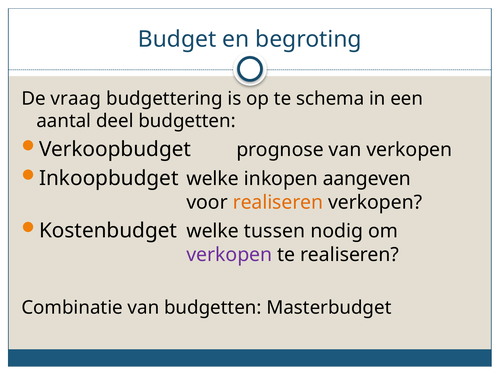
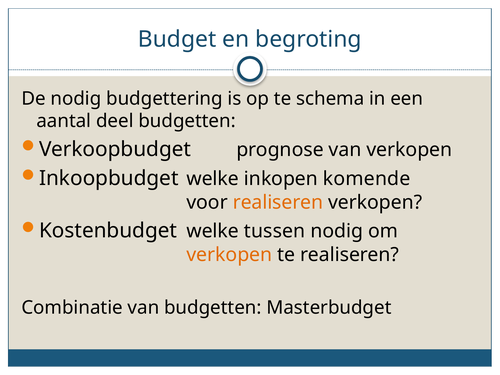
De vraag: vraag -> nodig (76, 99)
aangeven: aangeven -> komende (367, 179)
verkopen colour: purple -> orange (229, 255)
